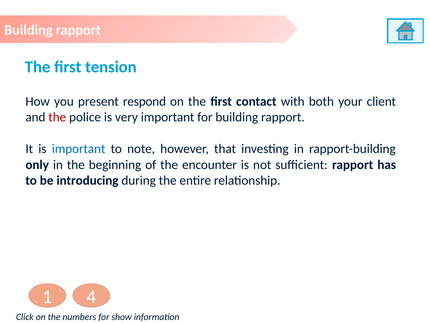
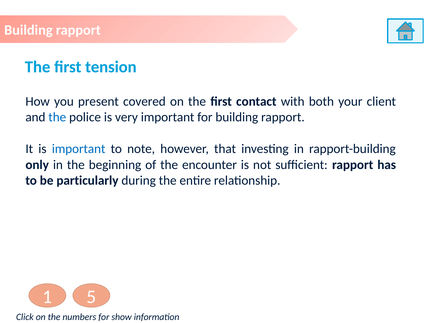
respond: respond -> covered (144, 101)
the colour: red -> blue (57, 117)
introducing: introducing -> particularly (87, 180)
4: 4 -> 5 (91, 296)
